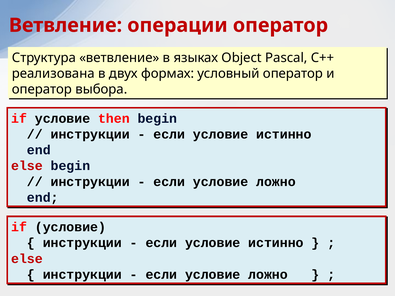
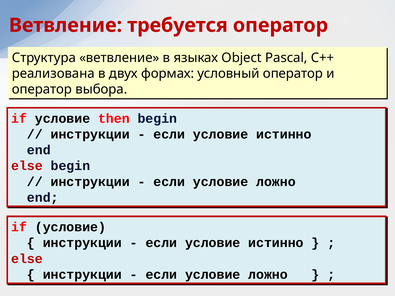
операции: операции -> требуется (178, 25)
